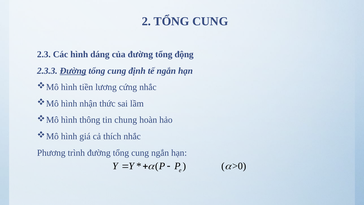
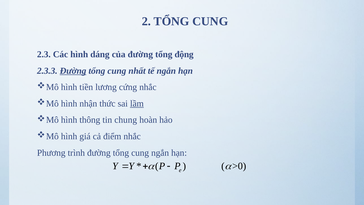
định: định -> nhất (137, 71)
lầm underline: none -> present (137, 103)
thích: thích -> điểm (112, 136)
